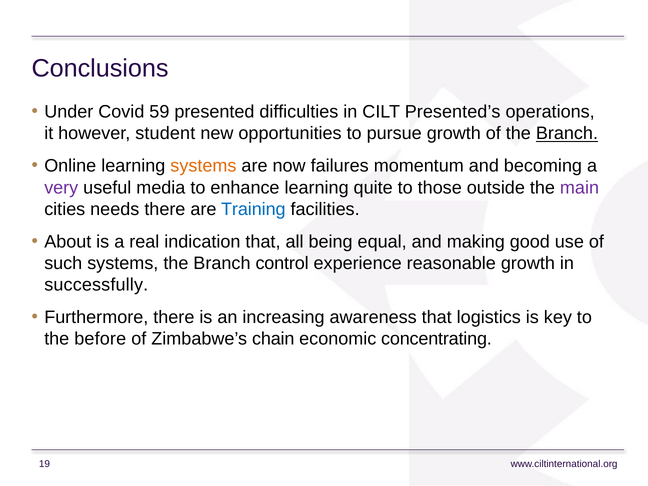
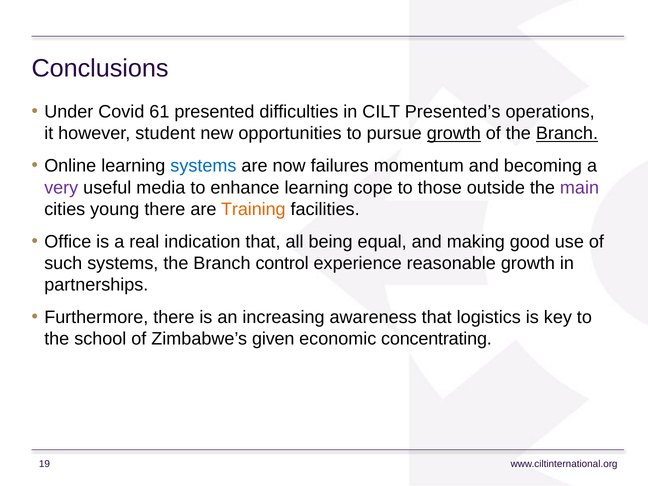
59: 59 -> 61 (159, 112)
growth underline: none -> present (454, 134)
systems colour: orange -> blue (203, 166)
quite: quite -> cope (373, 188)
needs: needs -> young (115, 209)
Training colour: blue -> orange (253, 209)
About: About -> Office (68, 242)
successfully: successfully -> partnerships (96, 285)
before: before -> school (100, 339)
chain: chain -> given (273, 339)
